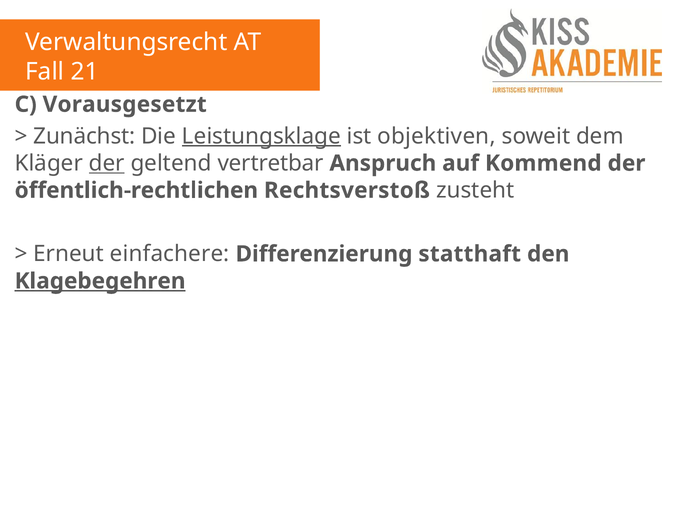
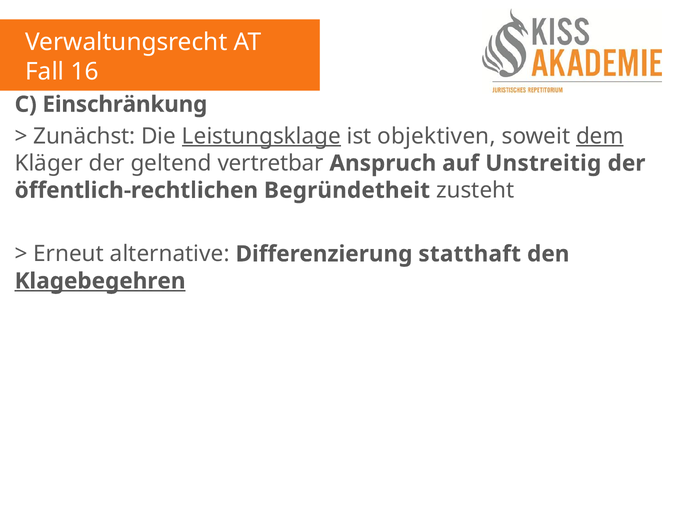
21: 21 -> 16 (85, 72)
Vorausgesetzt: Vorausgesetzt -> Einschränkung (125, 104)
dem underline: none -> present (600, 136)
der underline: present -> none (107, 163)
Kommend: Kommend -> Unstreitig (543, 163)
Rechtsverstoß: Rechtsverstoß -> Begründetheit (347, 190)
einfachere: einfachere -> alternative (170, 254)
